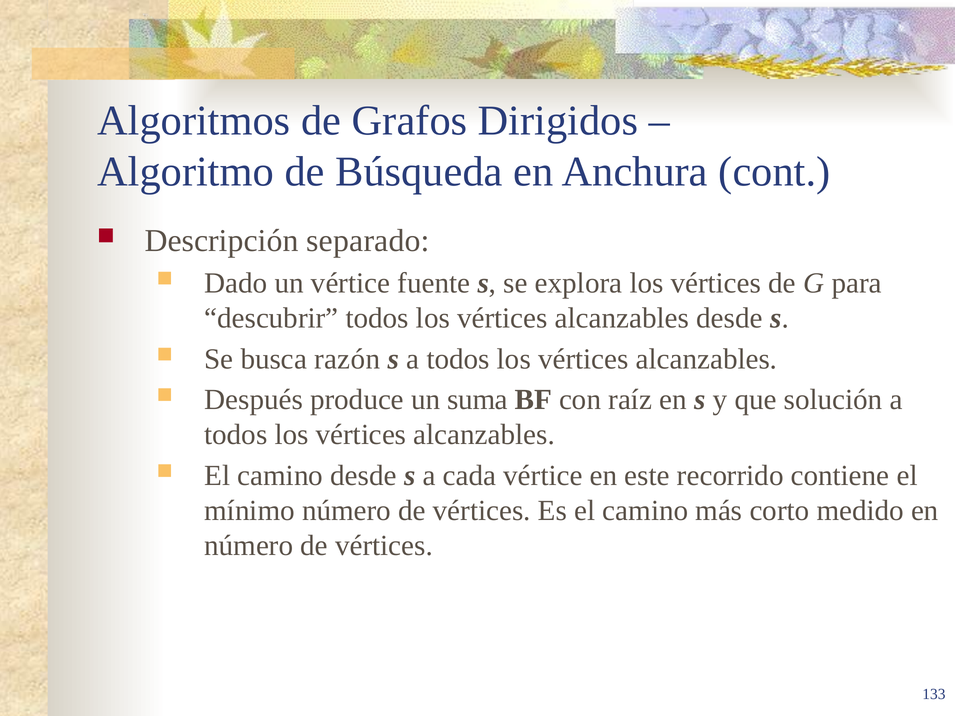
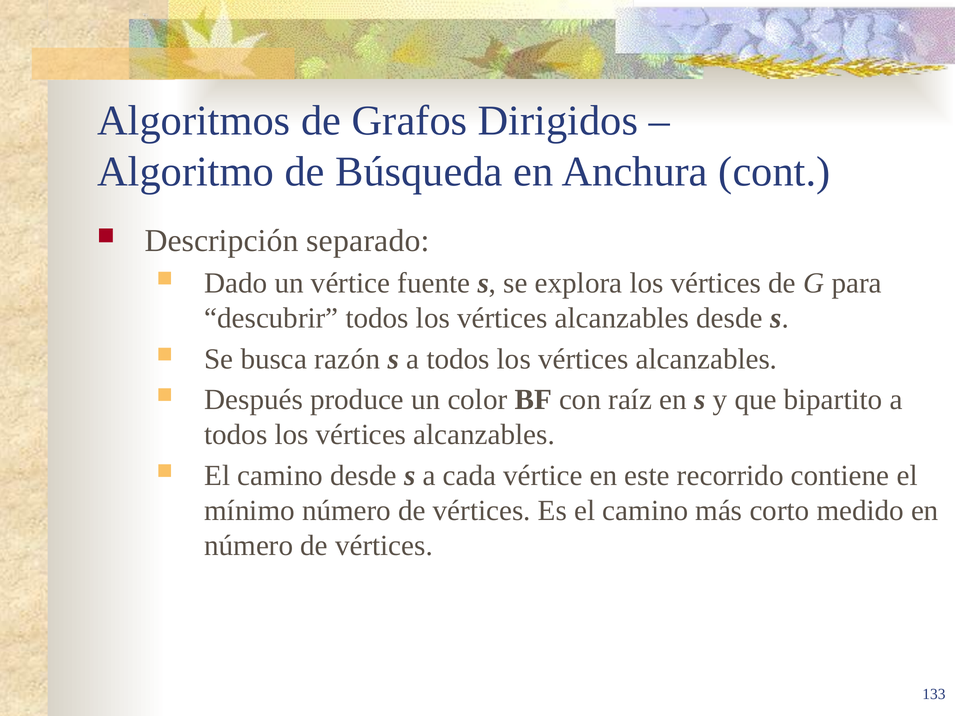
suma: suma -> color (477, 400)
solución: solución -> bipartito (833, 400)
